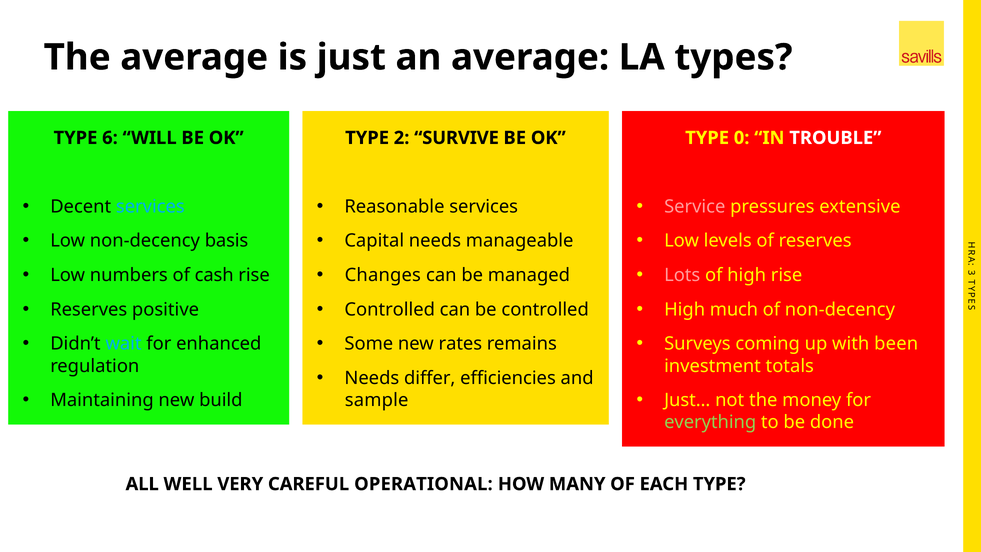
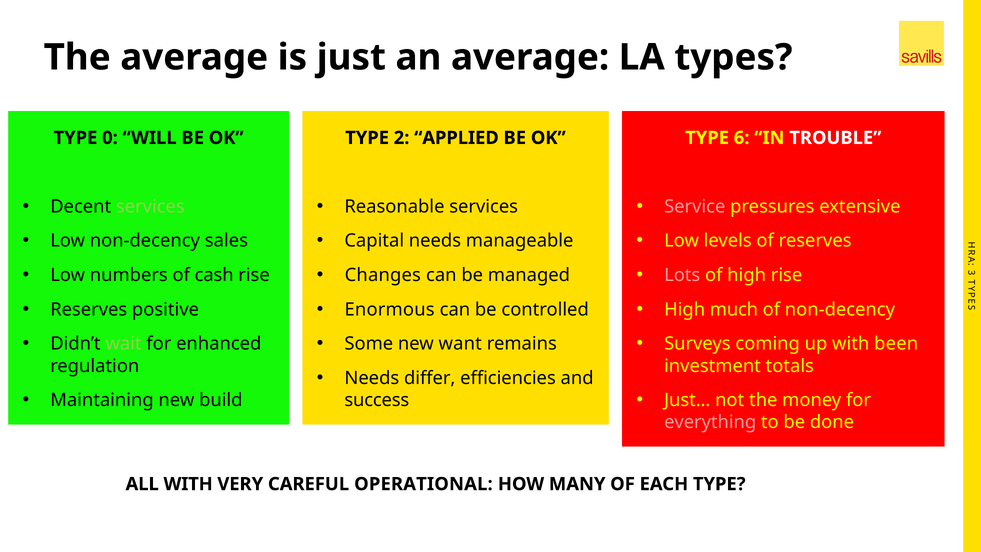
6: 6 -> 0 (110, 138)
SURVIVE: SURVIVE -> APPLIED (456, 138)
0: 0 -> 6 (742, 138)
services colour: light blue -> light green (150, 206)
basis: basis -> sales (226, 241)
Controlled: Controlled -> Enormous (390, 309)
wait colour: light blue -> light green (124, 344)
rates: rates -> want (460, 344)
sample: sample -> success (377, 400)
everything colour: light green -> pink (710, 422)
ALL WELL: WELL -> WITH (188, 484)
